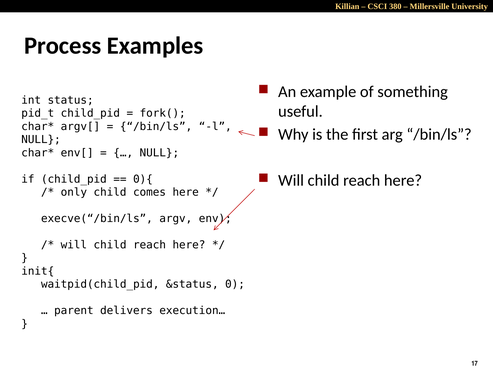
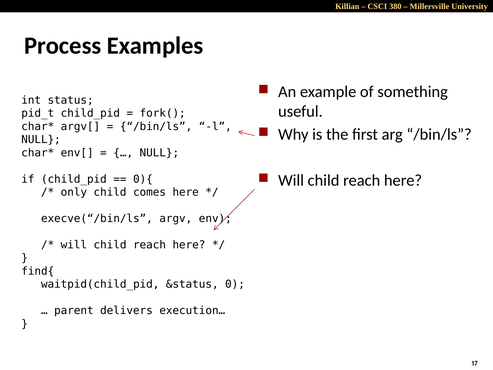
init{: init{ -> find{ (38, 271)
